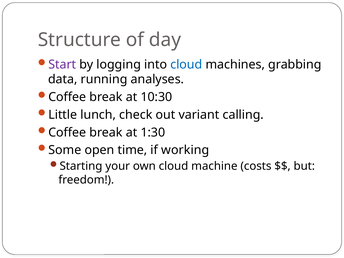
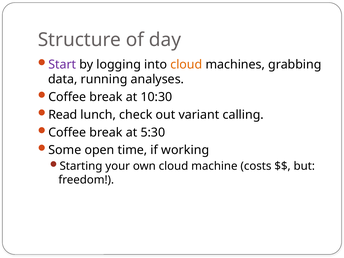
cloud colour: blue -> orange (186, 64)
Little: Little -> Read (63, 115)
1:30: 1:30 -> 5:30 (153, 132)
